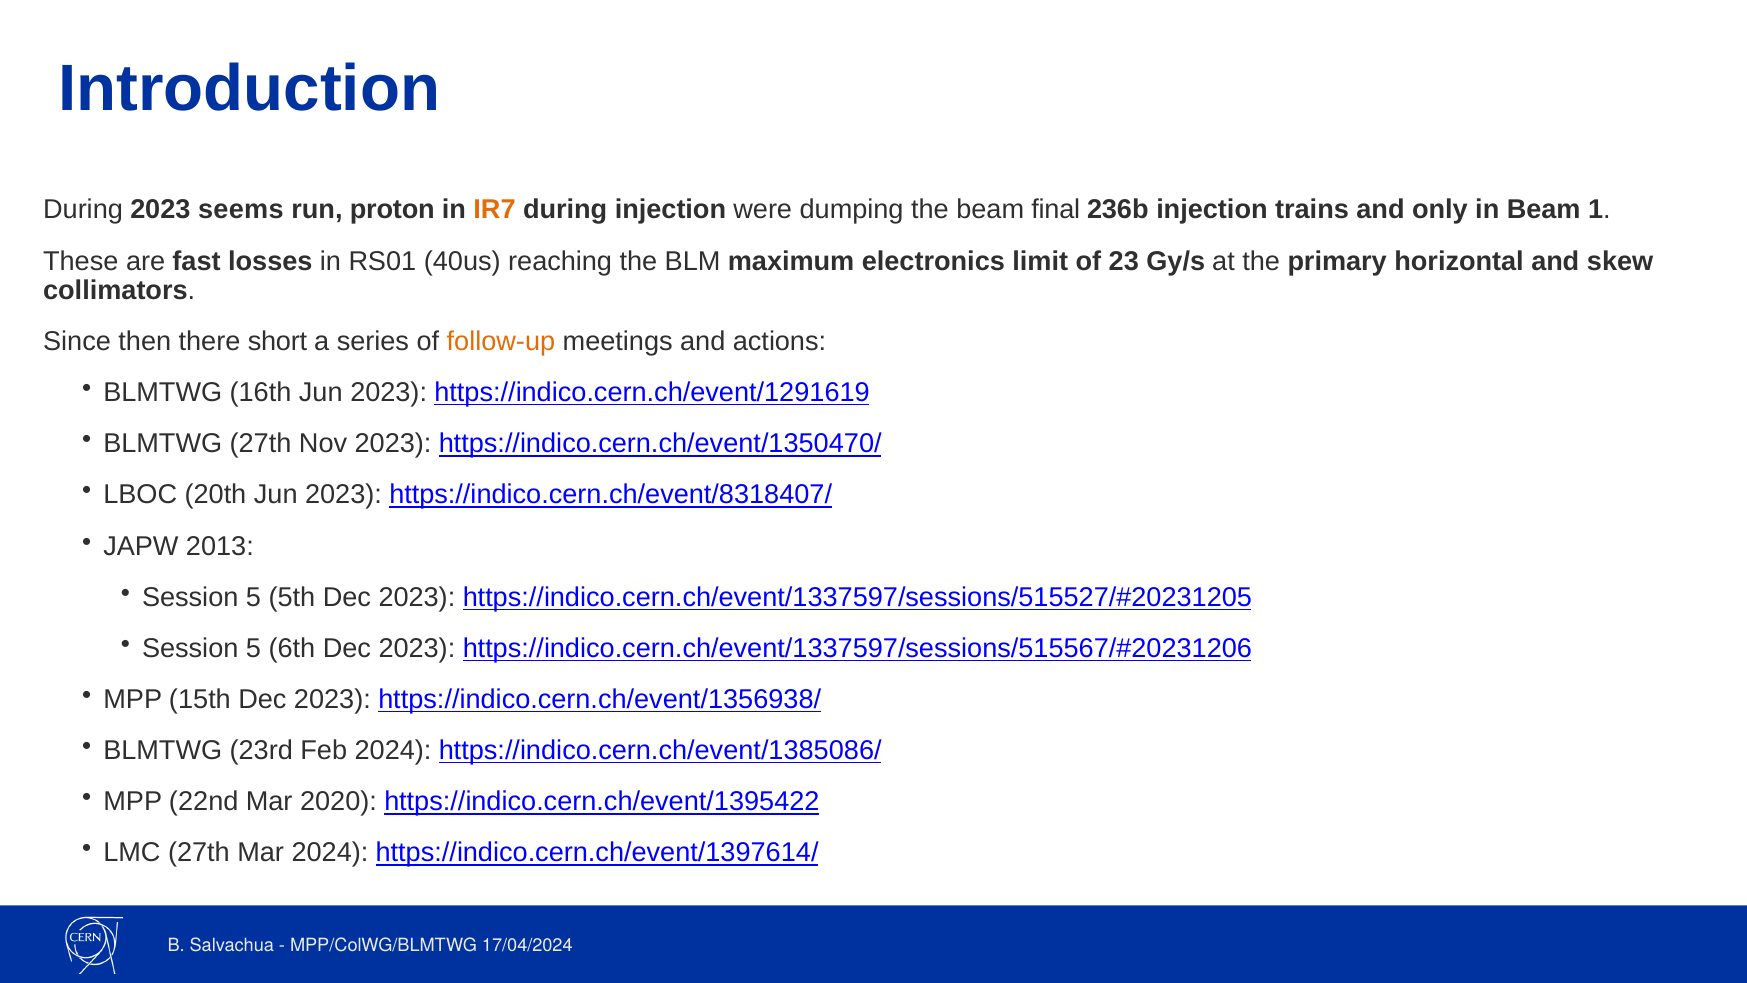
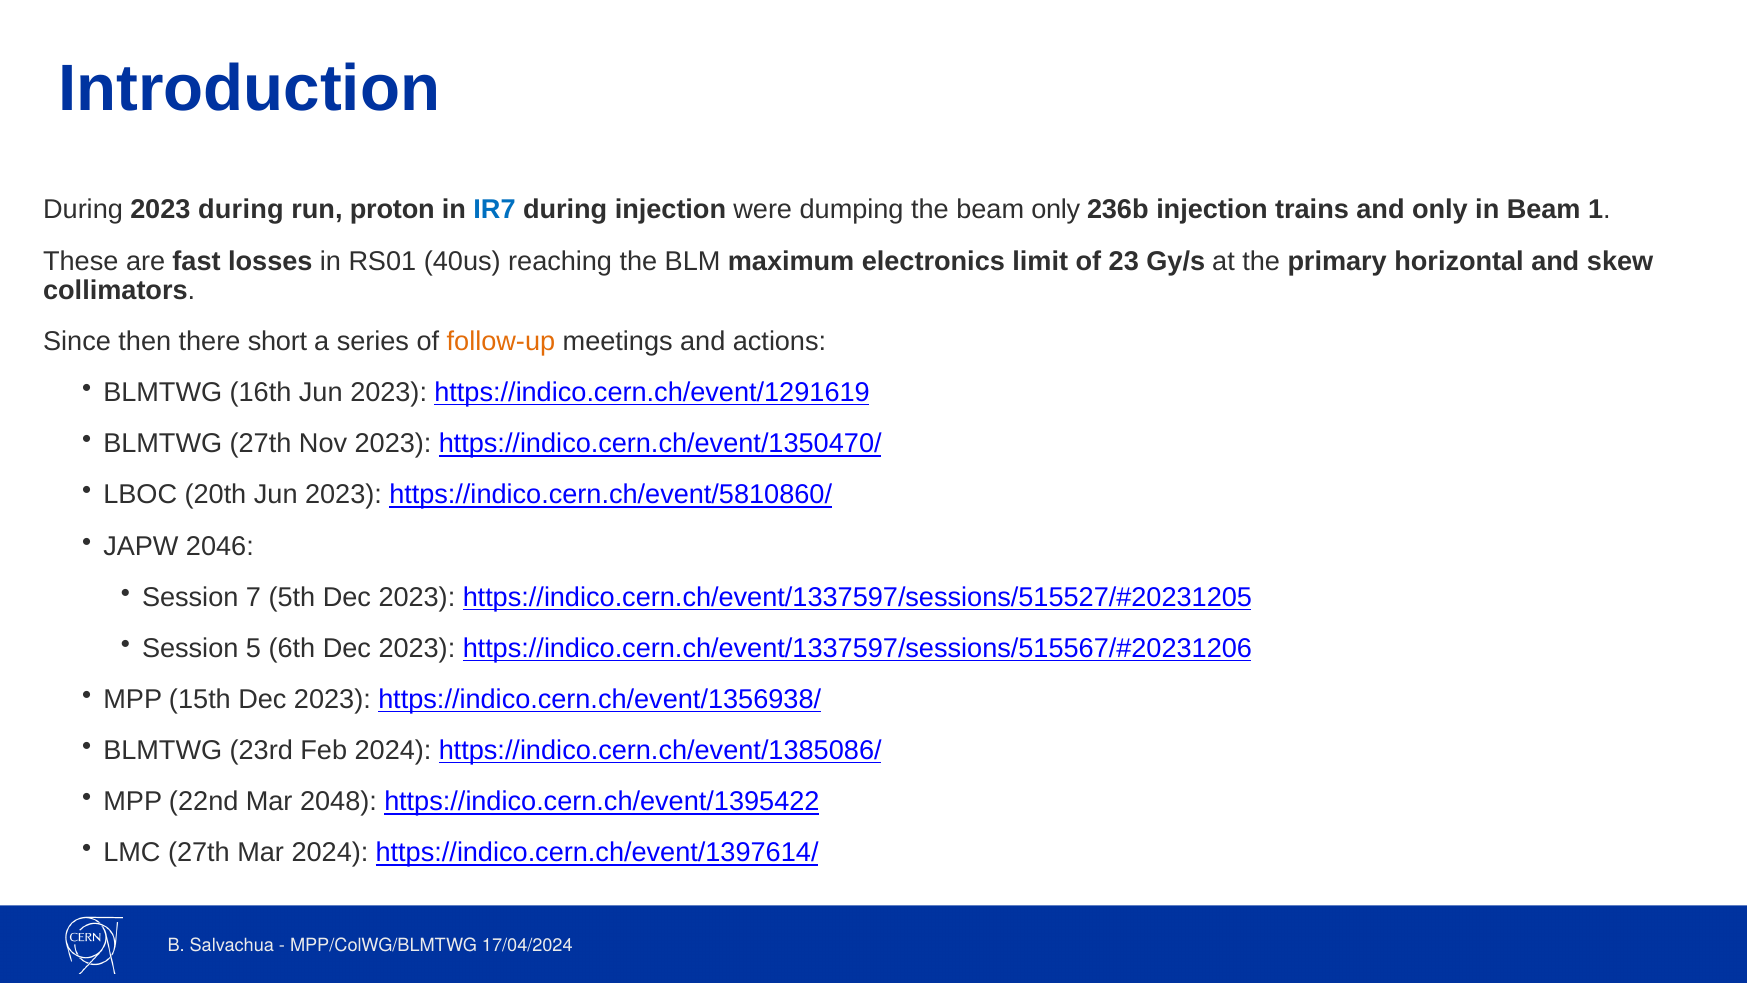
2023 seems: seems -> during (241, 210)
IR7 colour: orange -> blue (495, 210)
beam final: final -> only (1056, 210)
https://indico.cern.ch/event/8318407/: https://indico.cern.ch/event/8318407/ -> https://indico.cern.ch/event/5810860/ (611, 495)
2013: 2013 -> 2046 (220, 546)
5: 5 -> 7 (253, 597)
2020: 2020 -> 2048 (339, 802)
